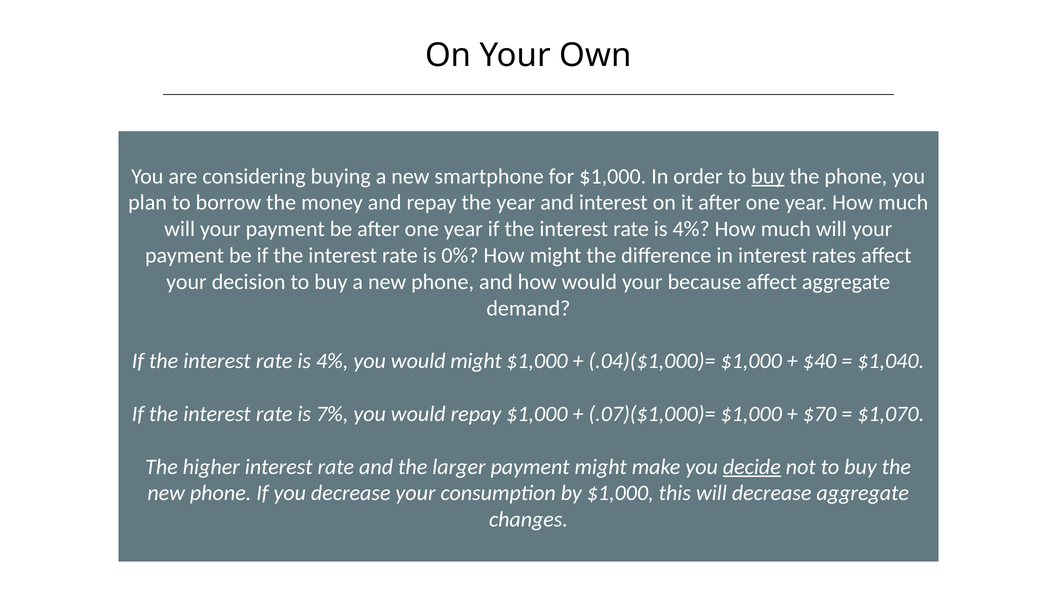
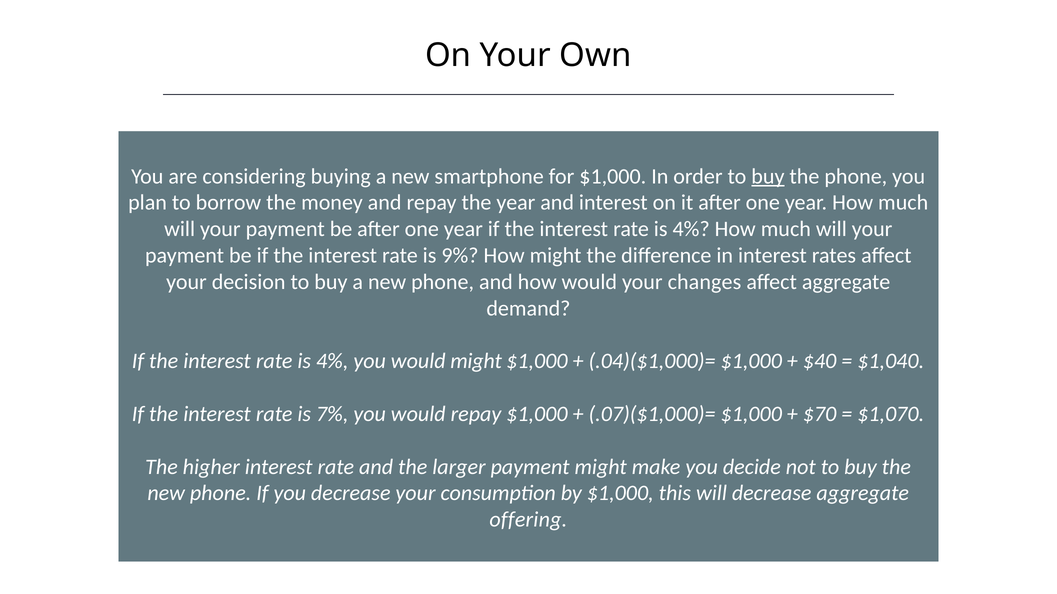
0%: 0% -> 9% (460, 256)
because: because -> changes (704, 282)
decide underline: present -> none (752, 467)
changes: changes -> offering (528, 520)
